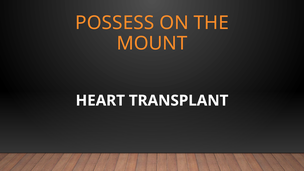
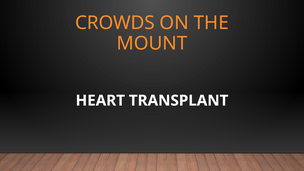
POSSESS: POSSESS -> CROWDS (115, 23)
